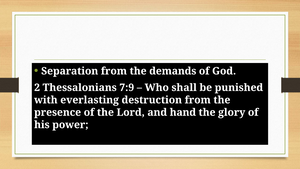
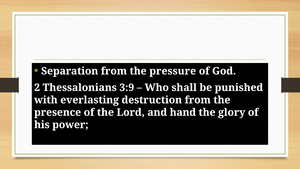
demands: demands -> pressure (173, 71)
7:9: 7:9 -> 3:9 (127, 87)
